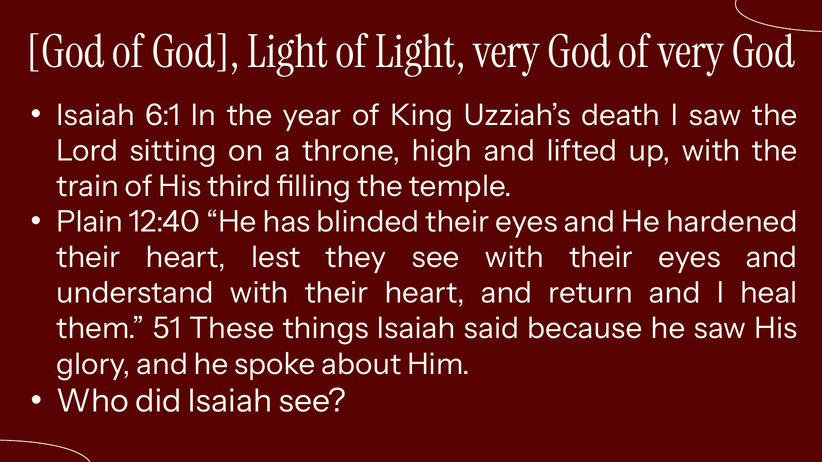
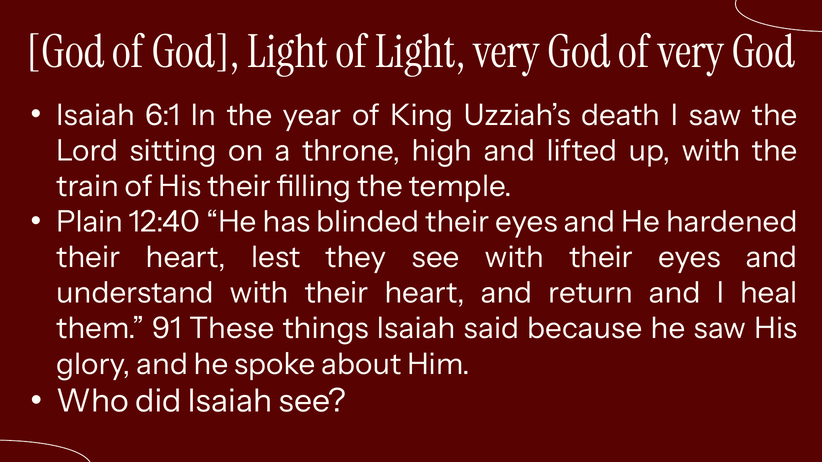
His third: third -> their (239, 187)
51: 51 -> 91 (167, 329)
